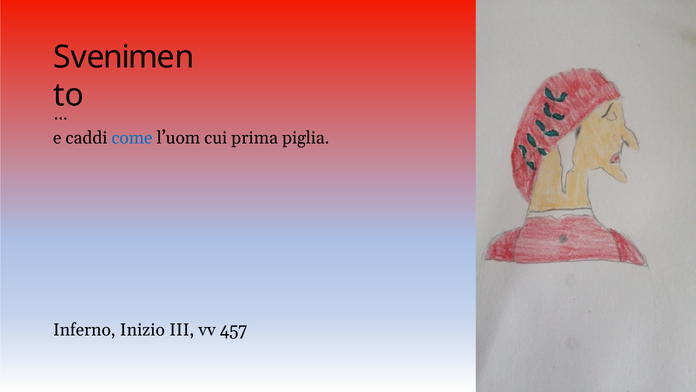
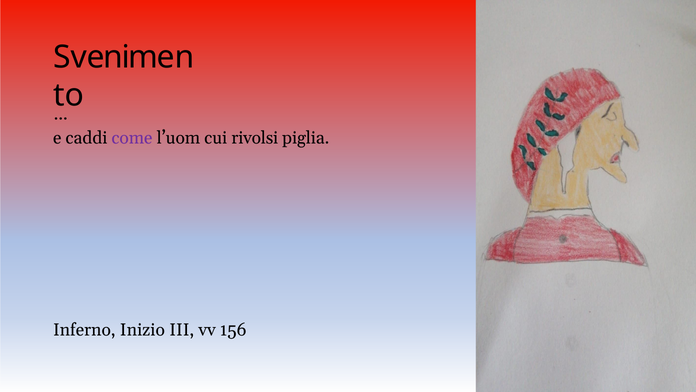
come colour: blue -> purple (132, 138)
prima: prima -> rivolsi (255, 138)
457: 457 -> 156 (233, 329)
